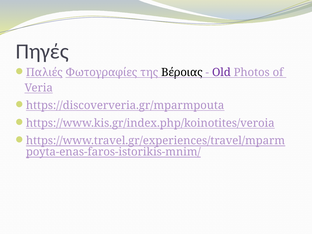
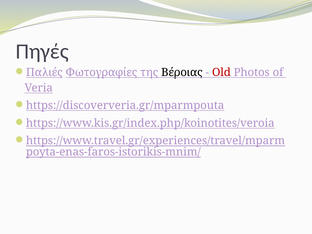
Old colour: purple -> red (221, 72)
